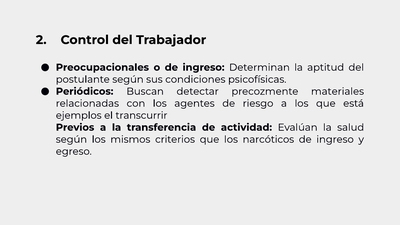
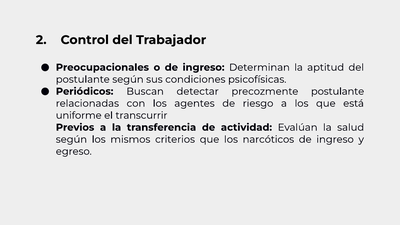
precozmente materiales: materiales -> postulante (338, 91)
ejemplos: ejemplos -> uniforme (79, 115)
